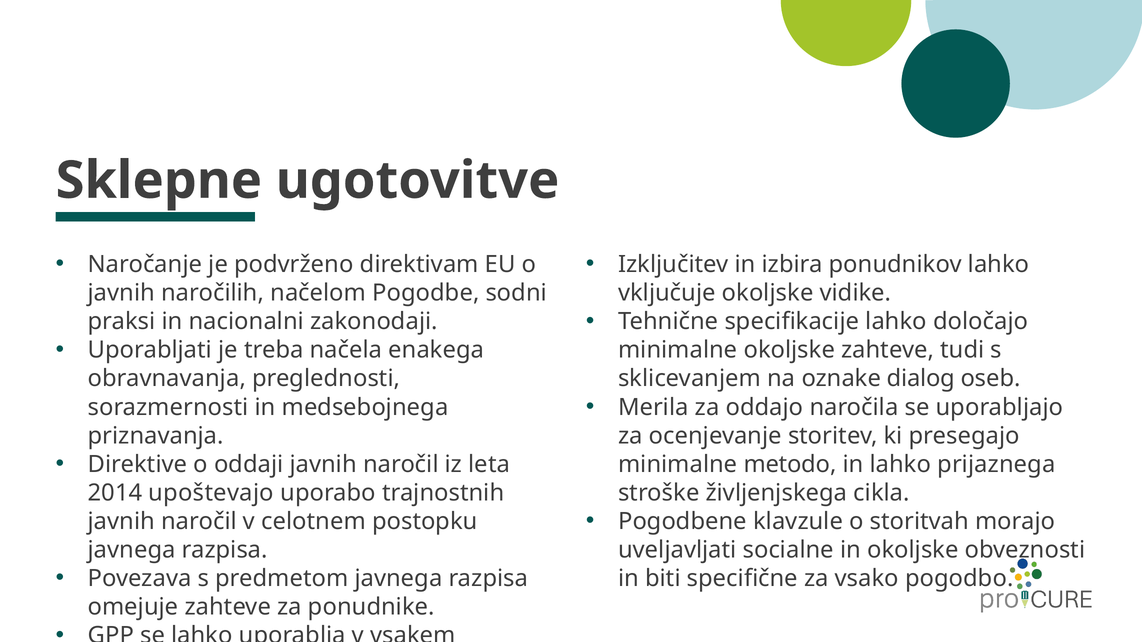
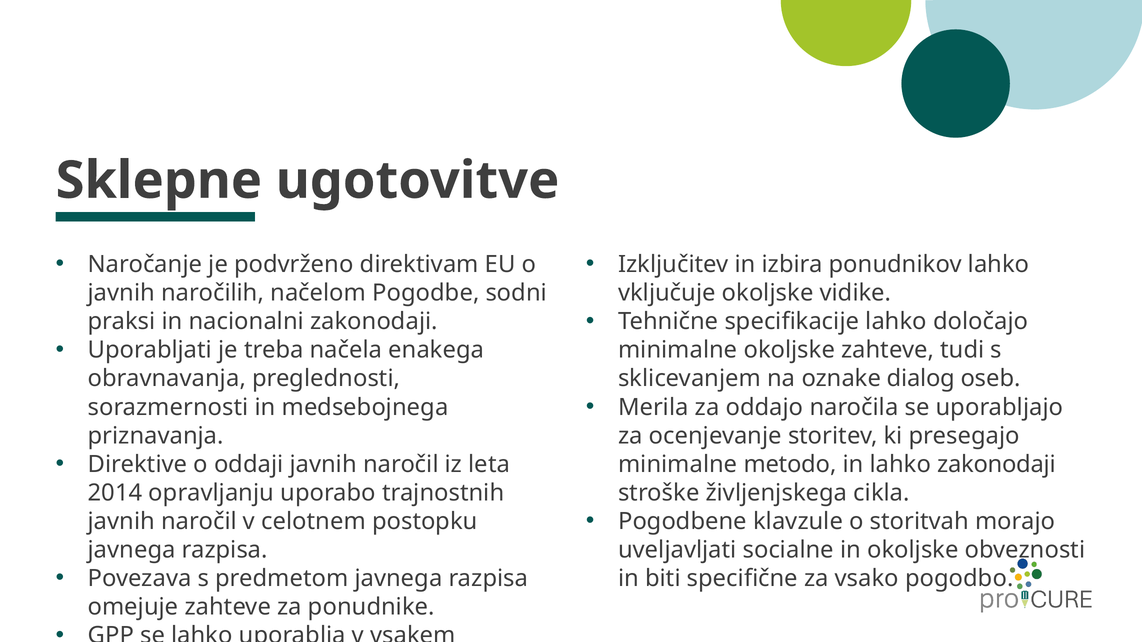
lahko prijaznega: prijaznega -> zakonodaji (997, 465)
upoštevajo: upoštevajo -> opravljanju (211, 493)
